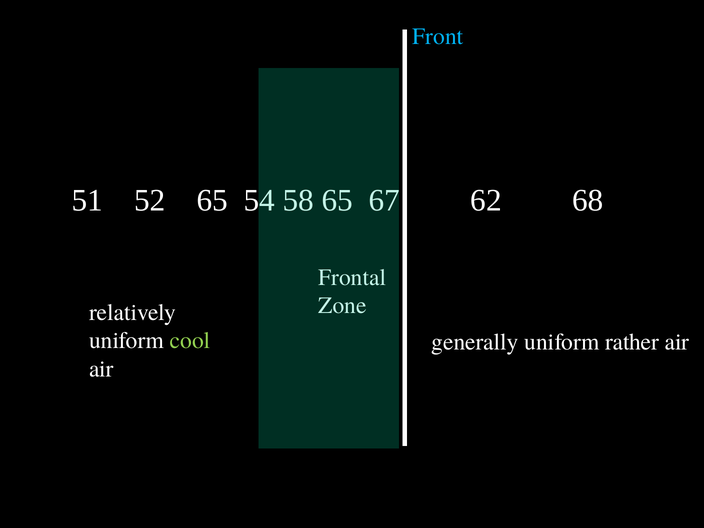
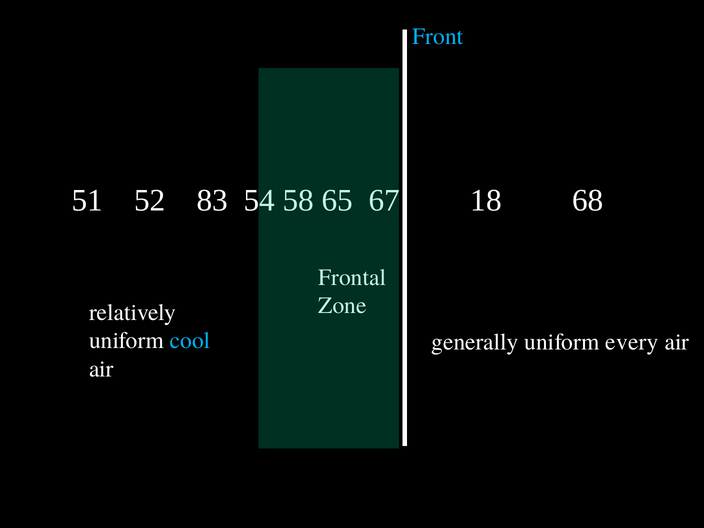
52 65: 65 -> 83 (212, 200)
62: 62 -> 18 (486, 200)
cool colour: light green -> light blue (190, 341)
rather: rather -> every (632, 342)
